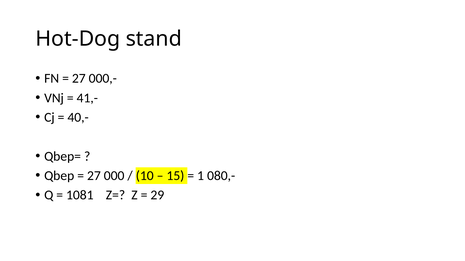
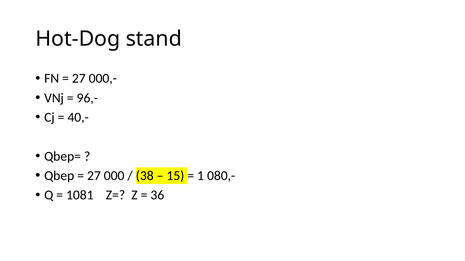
41,-: 41,- -> 96,- (87, 98)
10: 10 -> 38 (145, 176)
29: 29 -> 36 (157, 196)
